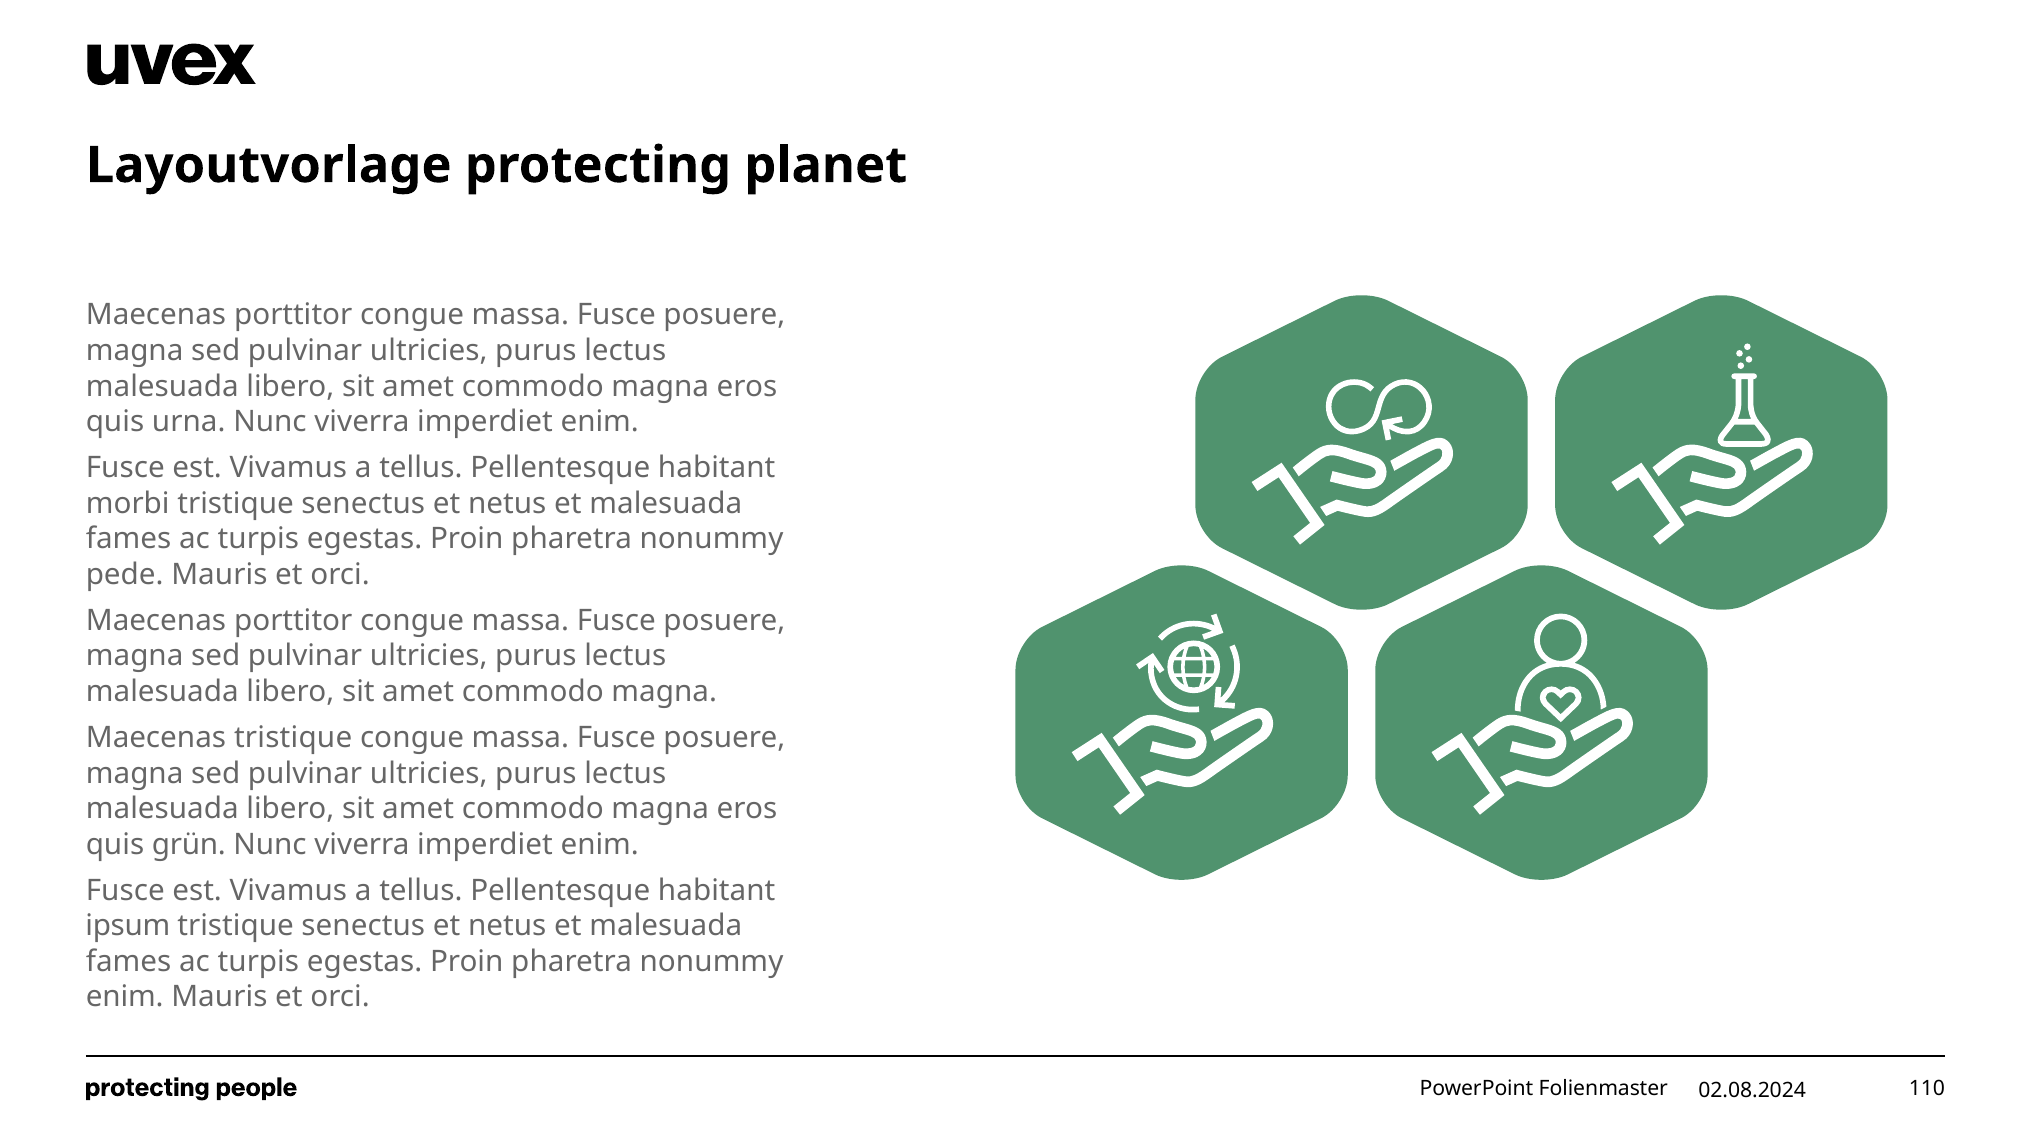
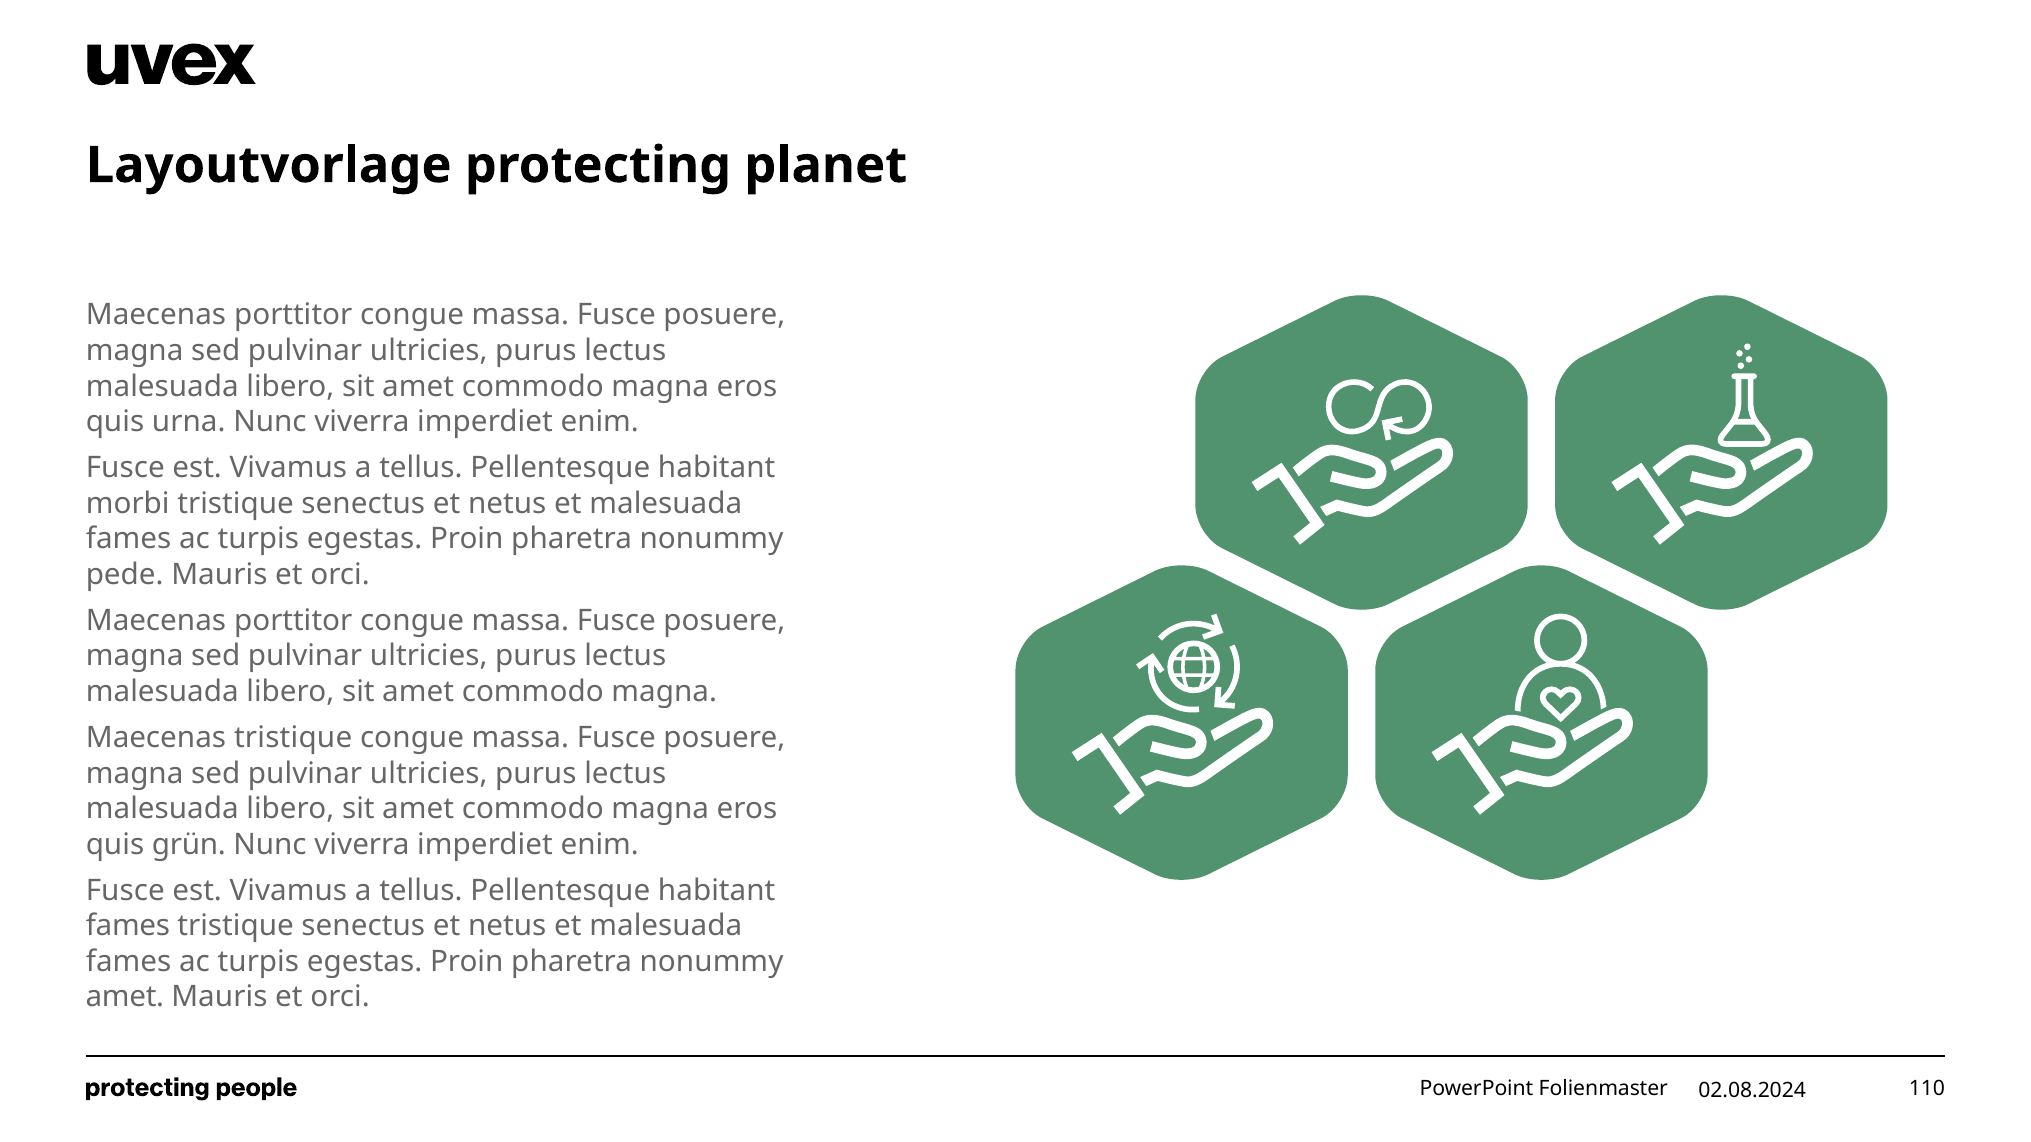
ipsum: ipsum -> fames (128, 926)
enim: enim -> amet (125, 998)
